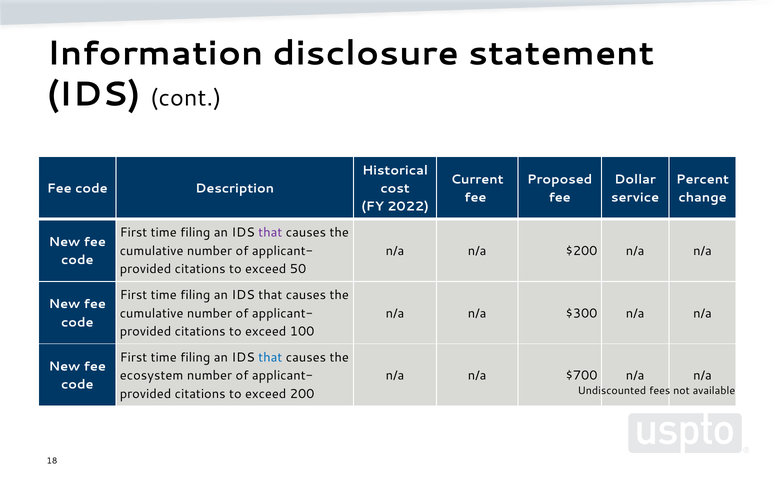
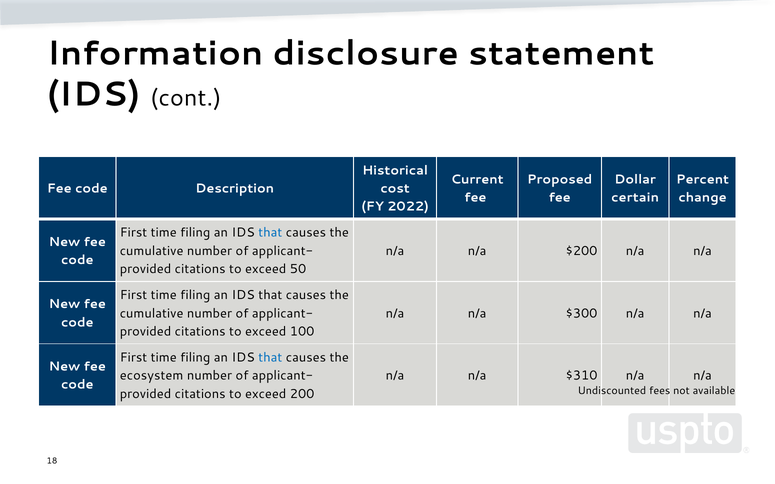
service: service -> certain (635, 198)
that colour: purple -> blue (270, 233)
$700: $700 -> $310 (581, 376)
